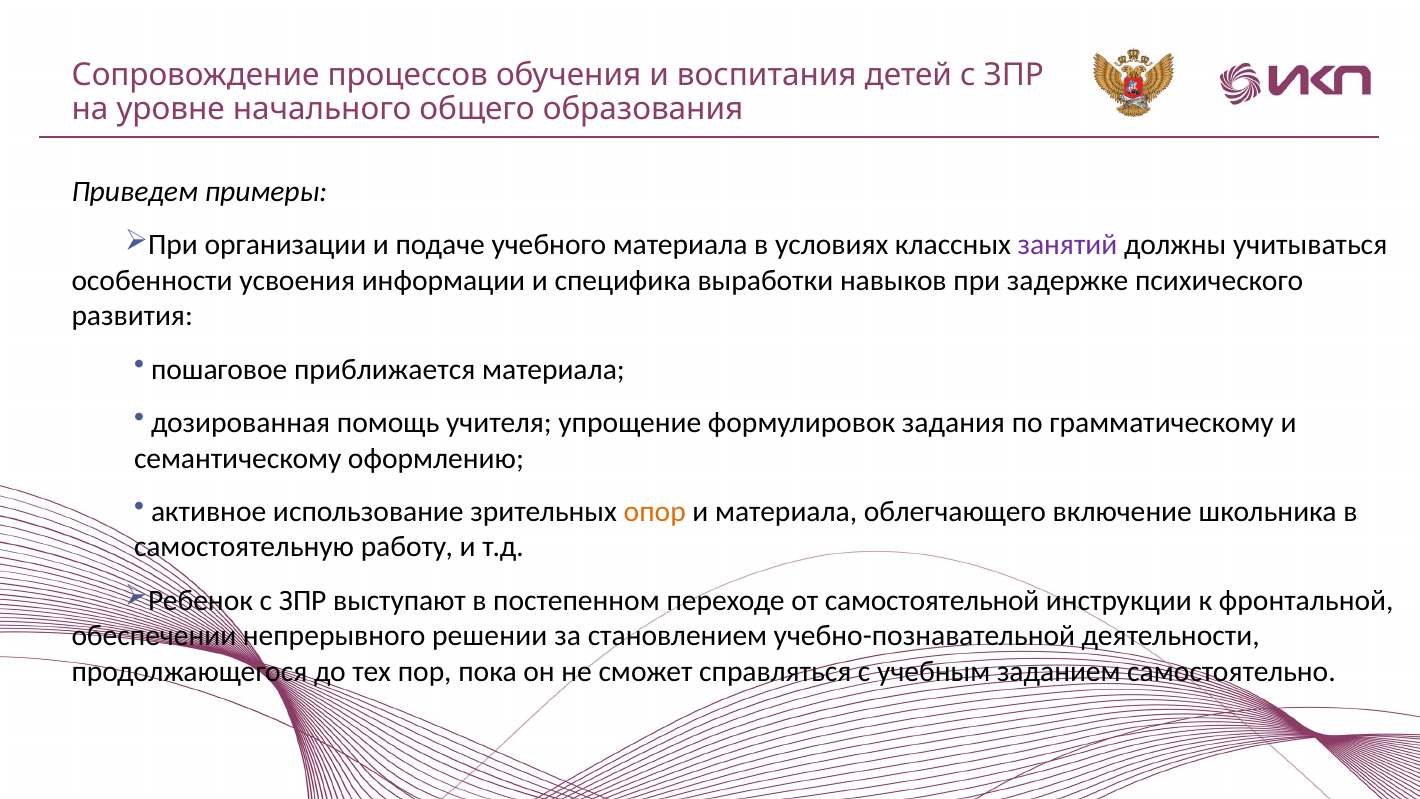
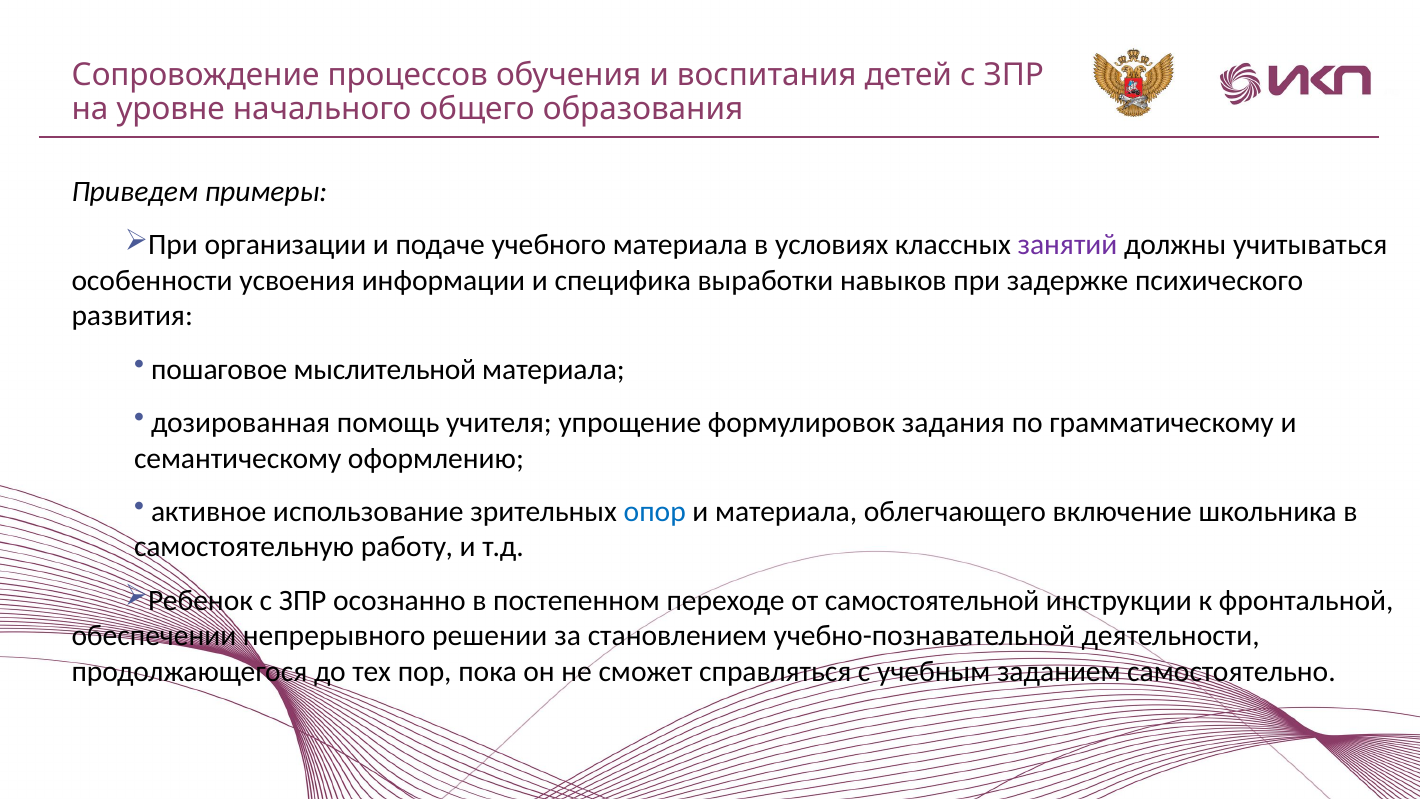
приближается: приближается -> мыслительной (385, 369)
опор colour: orange -> blue (655, 511)
выступают: выступают -> осознанно (400, 600)
